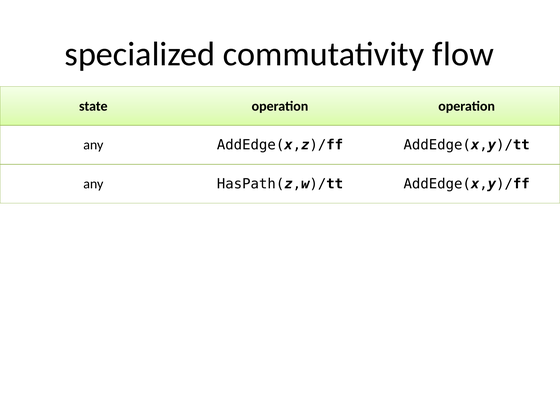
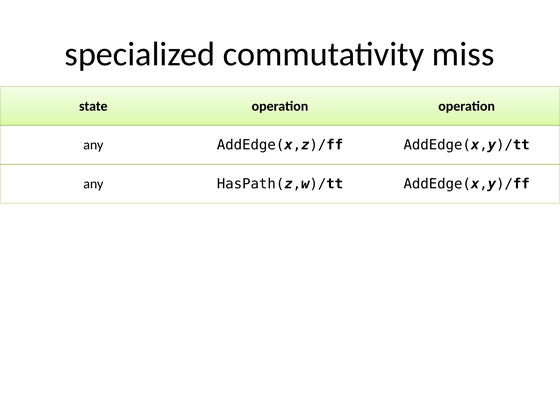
flow: flow -> miss (463, 54)
